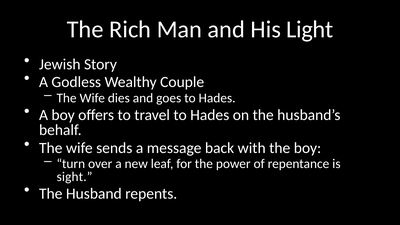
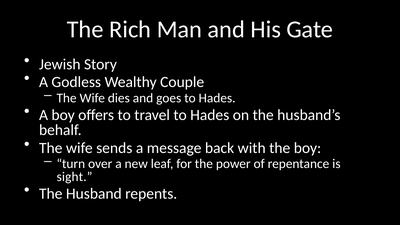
Light: Light -> Gate (310, 29)
